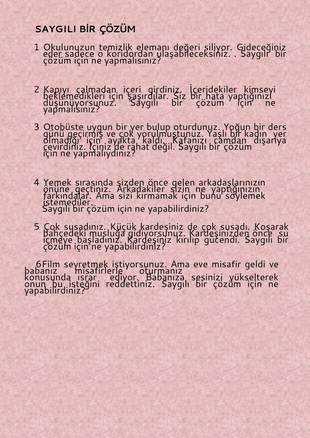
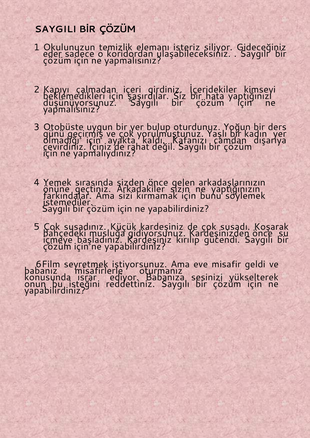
değeri: değeri -> isteriz (187, 47)
